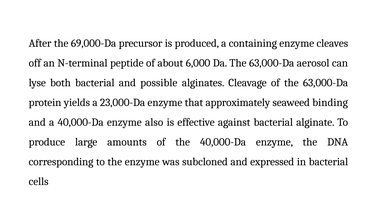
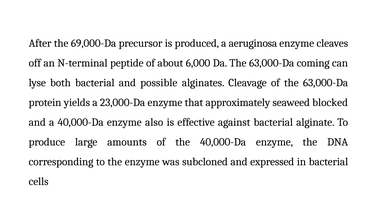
containing: containing -> aeruginosa (253, 43)
aerosol: aerosol -> coming (313, 63)
binding: binding -> blocked (330, 102)
